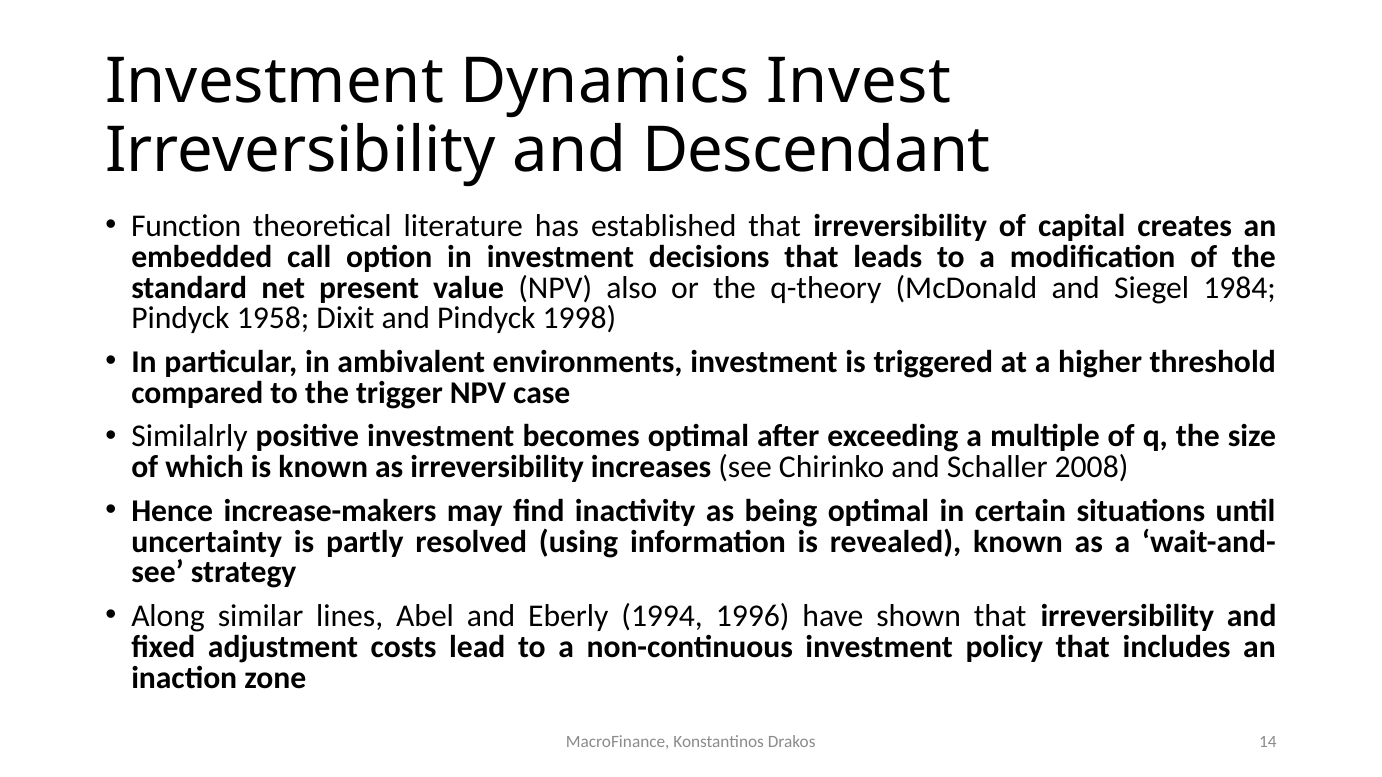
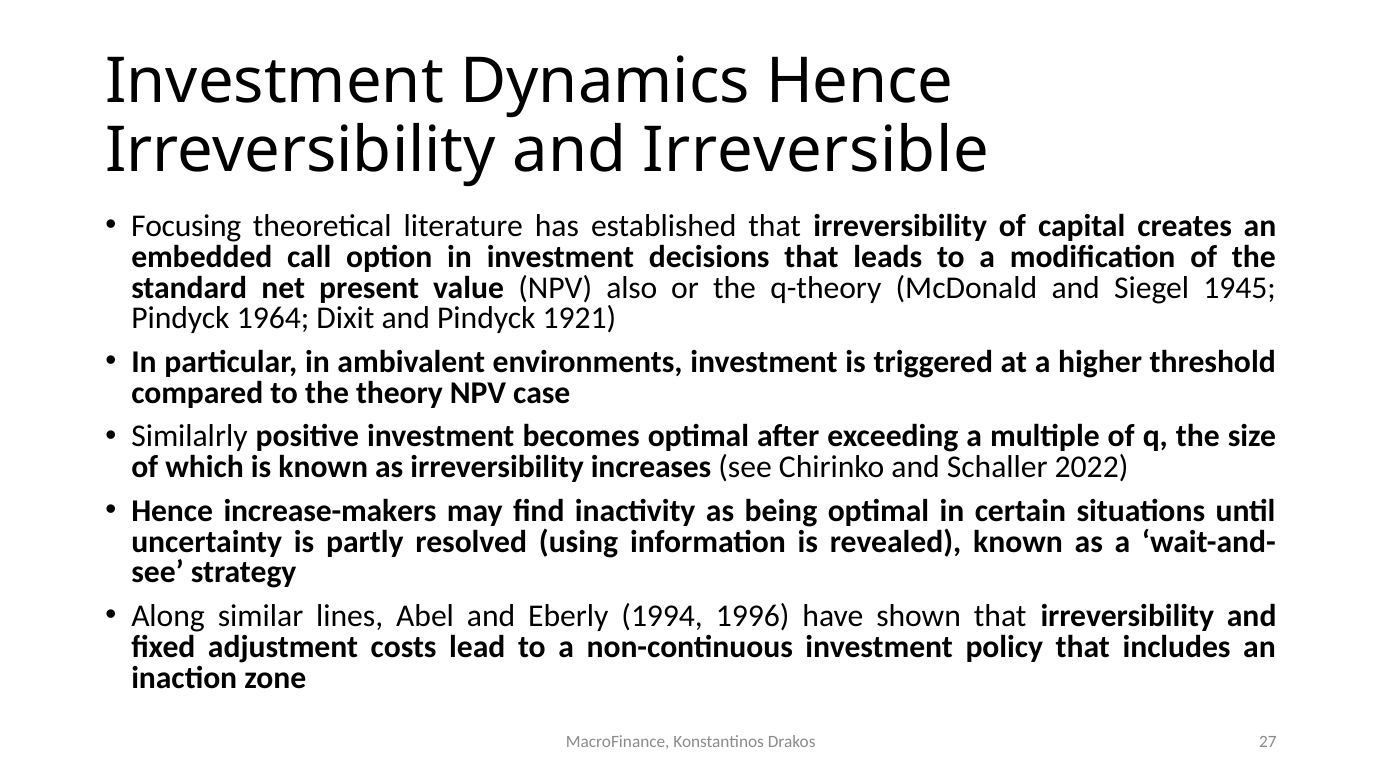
Dynamics Invest: Invest -> Hence (860, 82)
Descendant: Descendant -> Irreversible (816, 150)
Function: Function -> Focusing (186, 226)
1984: 1984 -> 1945 (1240, 288)
1958: 1958 -> 1964 (273, 319)
1998: 1998 -> 1921 (579, 319)
trigger: trigger -> theory (399, 393)
2008: 2008 -> 2022 (1092, 468)
14: 14 -> 27 (1268, 742)
